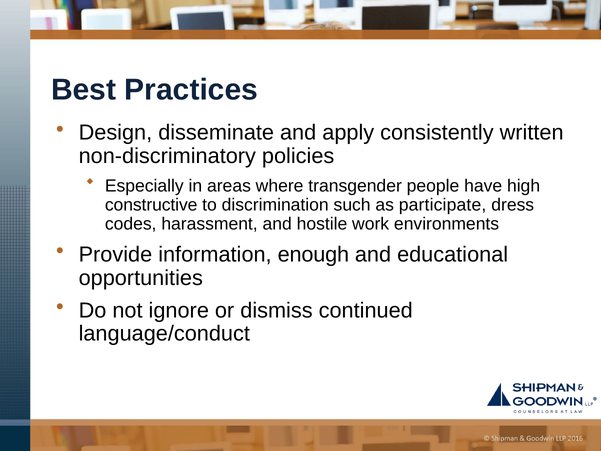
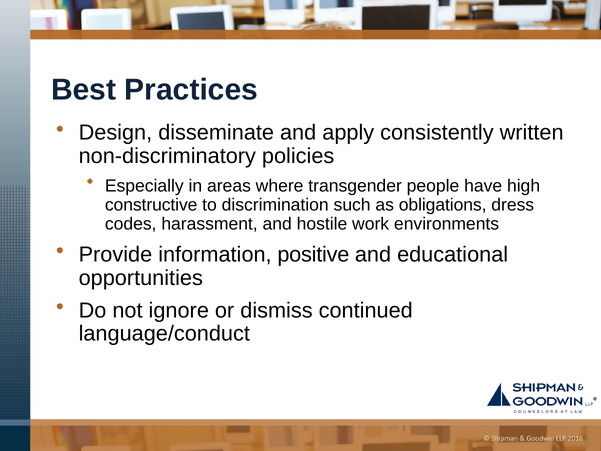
participate: participate -> obligations (443, 205)
enough: enough -> positive (313, 254)
